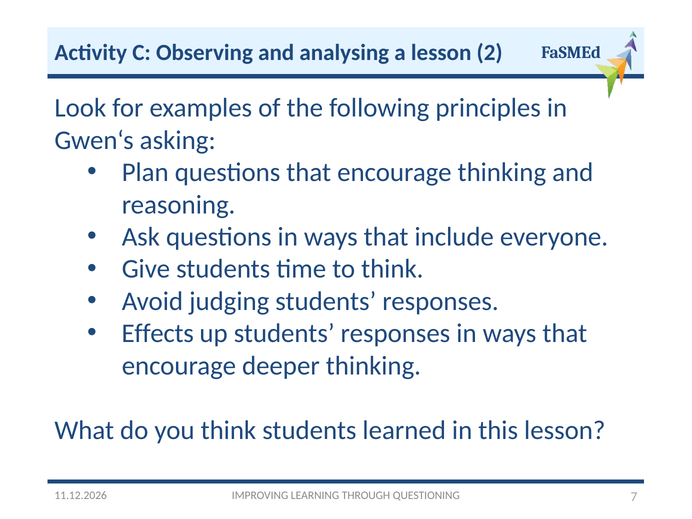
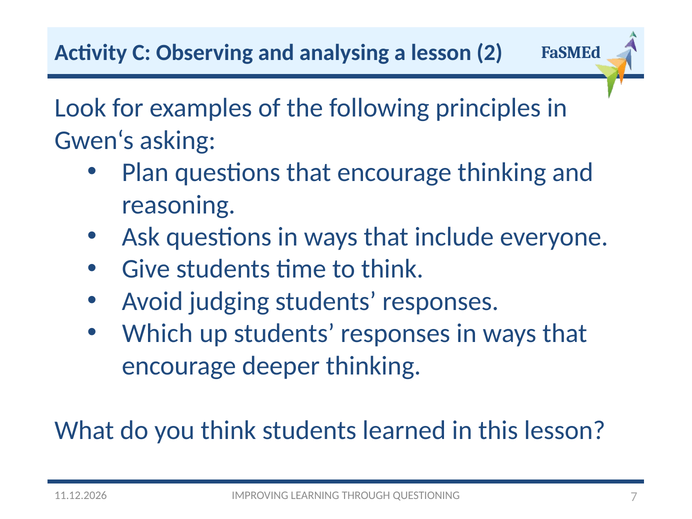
Effects: Effects -> Which (157, 334)
